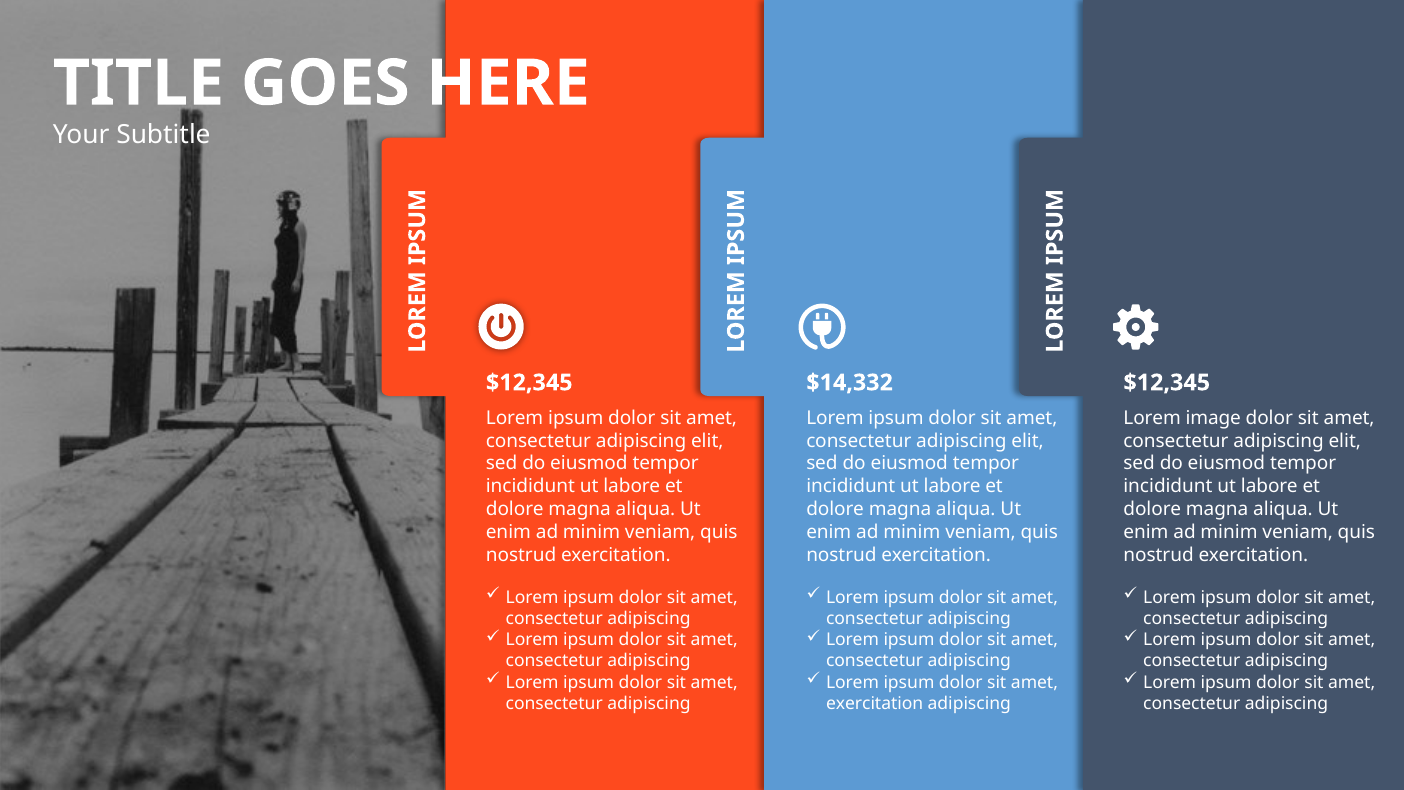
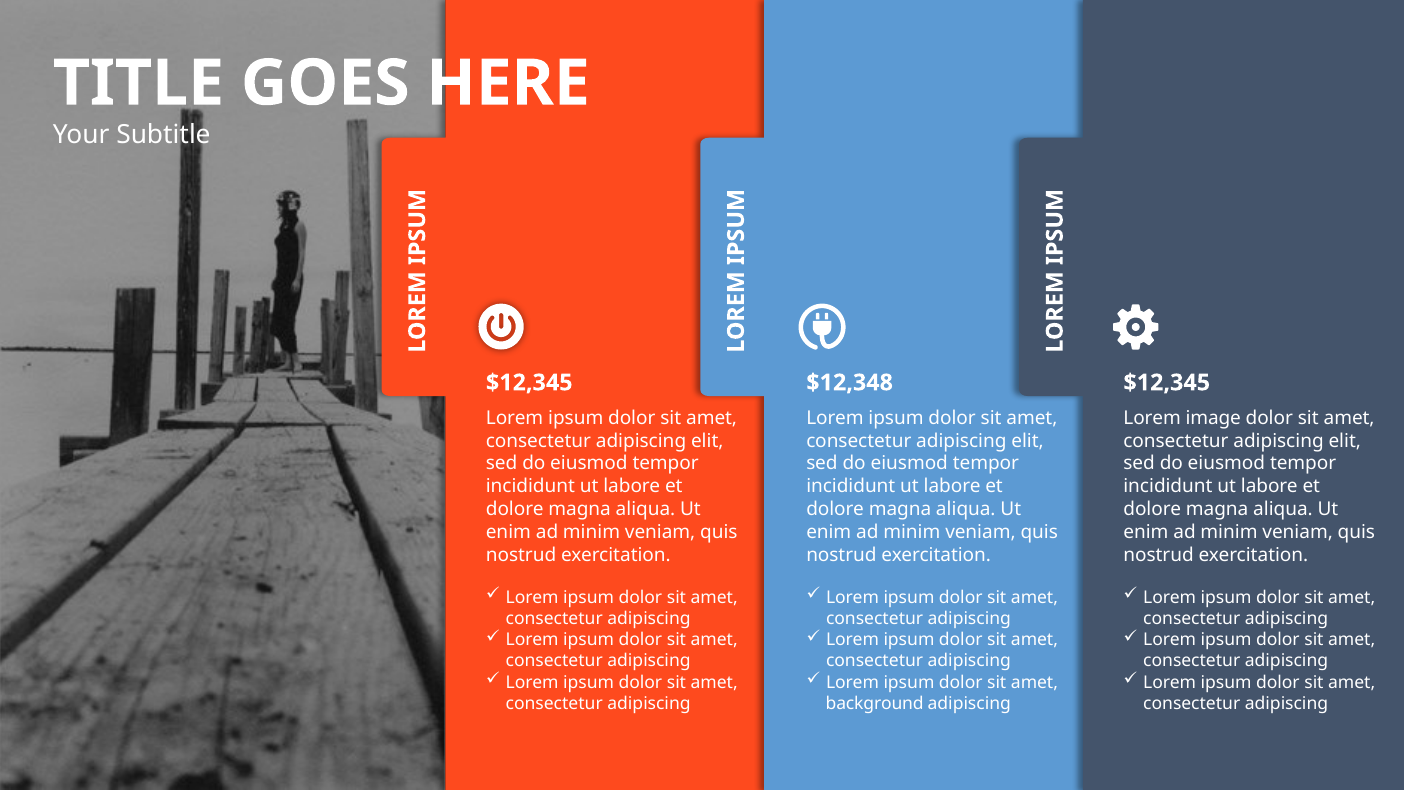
$14,332: $14,332 -> $12,348 (850, 383)
exercitation: exercitation -> background (875, 703)
